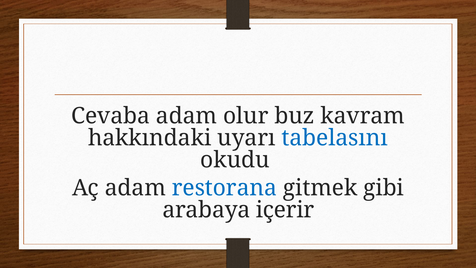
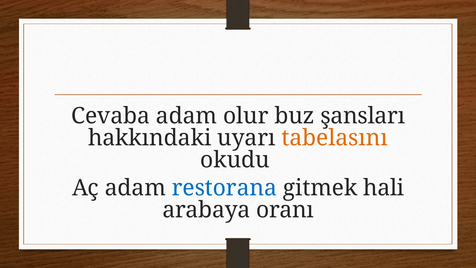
kavram: kavram -> şansları (363, 116)
tabelasını colour: blue -> orange (335, 138)
gibi: gibi -> hali (384, 188)
içerir: içerir -> oranı (285, 210)
